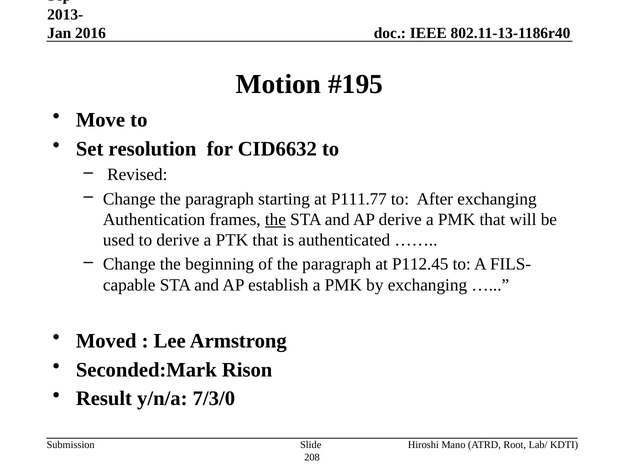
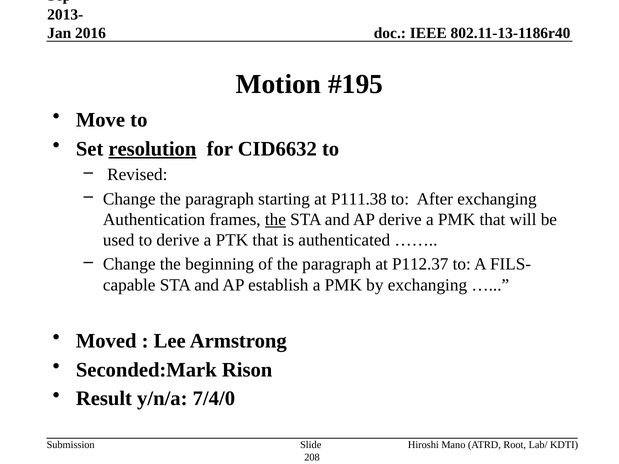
resolution underline: none -> present (152, 149)
P111.77: P111.77 -> P111.38 (359, 199)
P112.45: P112.45 -> P112.37 (420, 264)
7/3/0: 7/3/0 -> 7/4/0 (214, 399)
